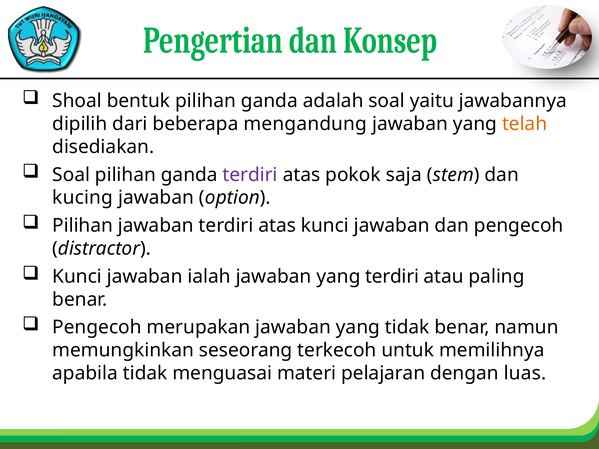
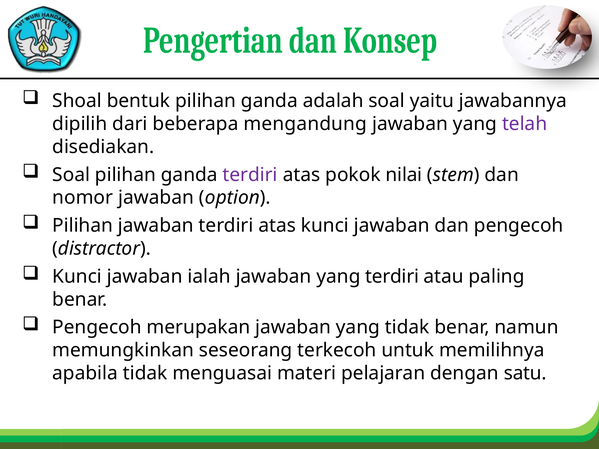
telah colour: orange -> purple (525, 124)
saja: saja -> nilai (404, 175)
kucing: kucing -> nomor (83, 198)
luas: luas -> satu (525, 373)
